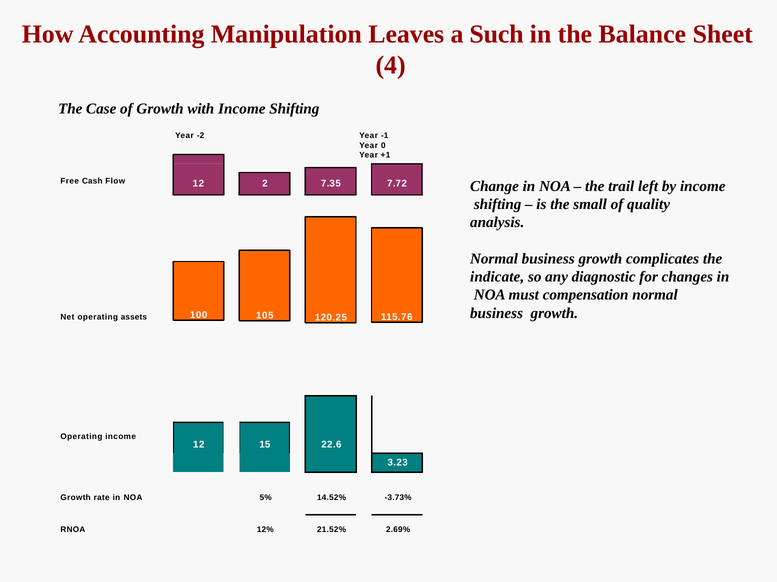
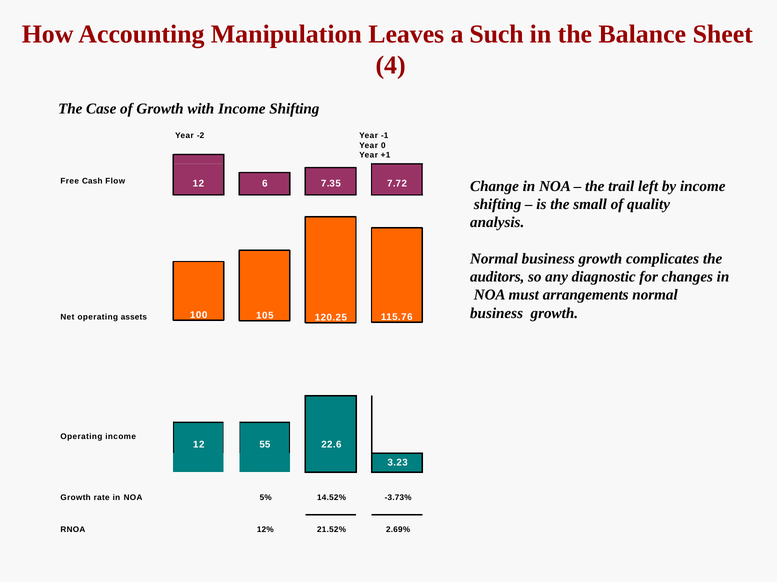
2: 2 -> 6 (265, 184)
indicate: indicate -> auditors (497, 277)
compensation: compensation -> arrangements (586, 295)
15: 15 -> 55 (265, 445)
